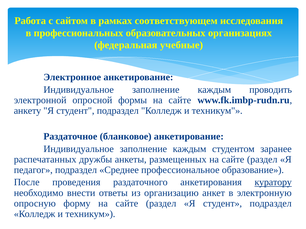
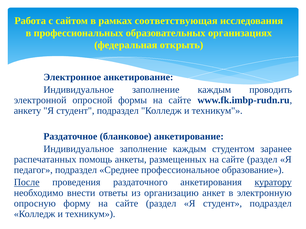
соответствующем: соответствующем -> соответствующая (176, 21)
учебные: учебные -> открыть (182, 45)
дружбы: дружбы -> помощь (96, 160)
После underline: none -> present (27, 183)
